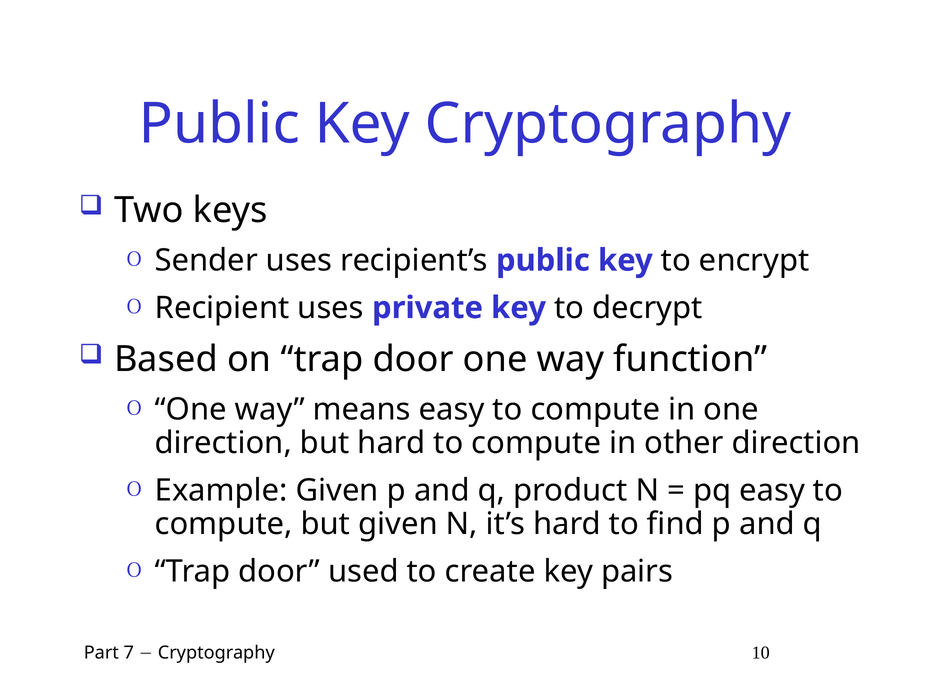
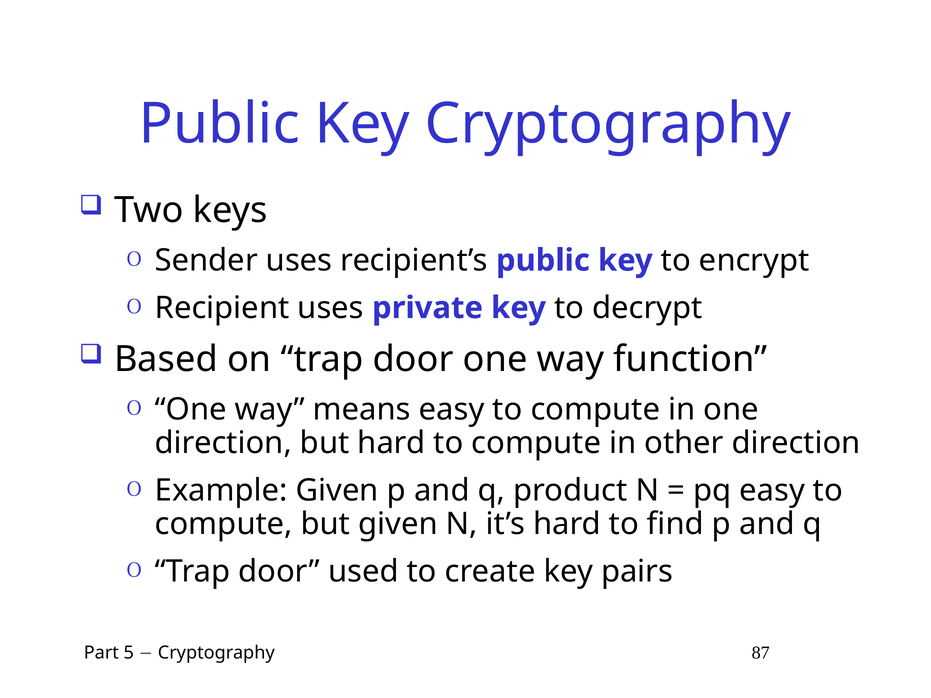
7: 7 -> 5 (129, 653)
10: 10 -> 87 (761, 653)
